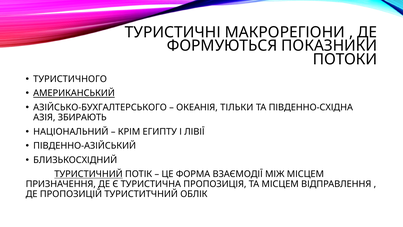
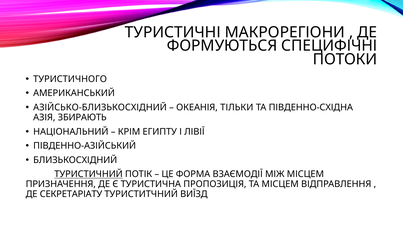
ПОКАЗНИКИ: ПОКАЗНИКИ -> СПЕЦИФІЧНІ (329, 46)
АМЕРИКАНСЬКИЙ underline: present -> none (74, 93)
АЗІЙСЬКО-БУХГАЛТЕРСЬКОГО: АЗІЙСЬКО-БУХГАЛТЕРСЬКОГО -> АЗІЙСЬКО-БЛИЗЬКОСХІДНИЙ (100, 107)
ПРОПОЗИЦІЙ: ПРОПОЗИЦІЙ -> СЕКРЕТАРІАТУ (71, 194)
ОБЛІК: ОБЛІК -> ВИЇЗД (194, 194)
